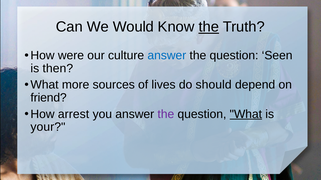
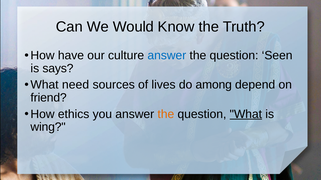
the underline: present -> none (209, 27)
were: were -> have (71, 56)
then: then -> says (58, 69)
more: more -> need (76, 85)
should: should -> among (214, 85)
arrest: arrest -> ethics (74, 114)
the colour: purple -> orange (166, 114)
your: your -> wing (48, 127)
